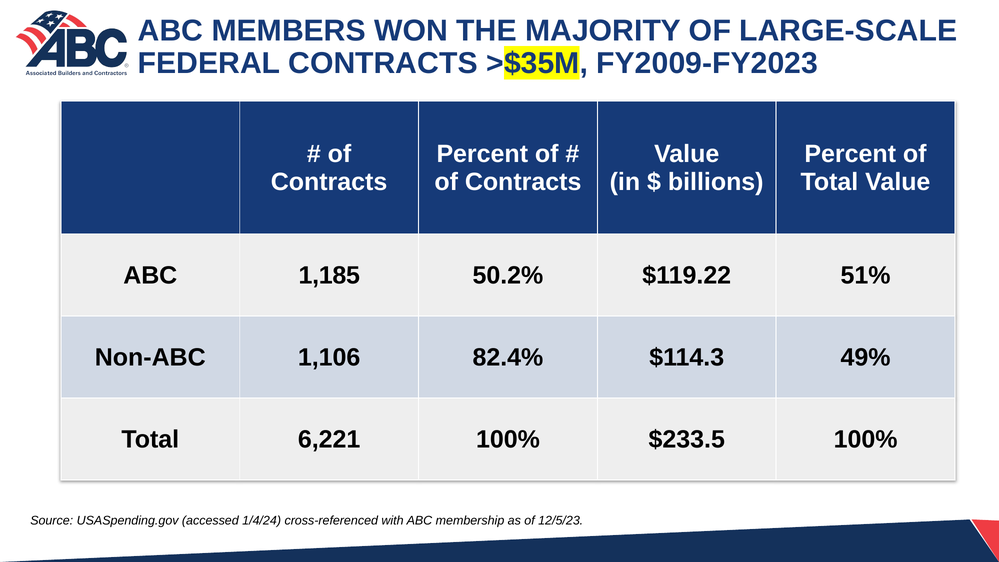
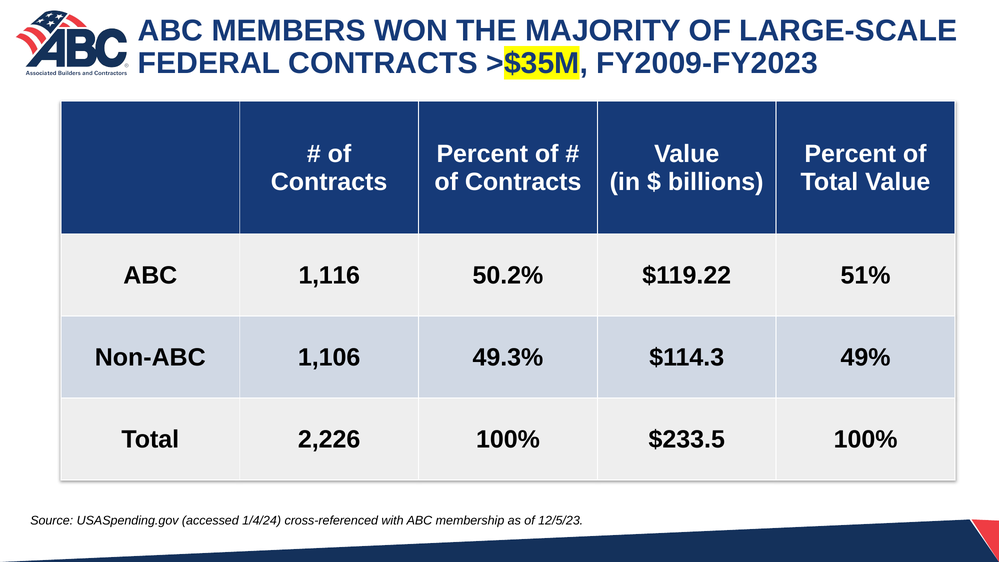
1,185: 1,185 -> 1,116 (329, 275)
82.4%: 82.4% -> 49.3% (508, 357)
6,221: 6,221 -> 2,226 (329, 439)
